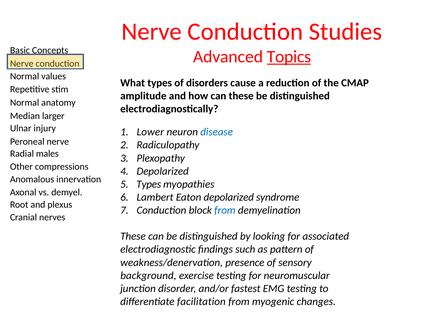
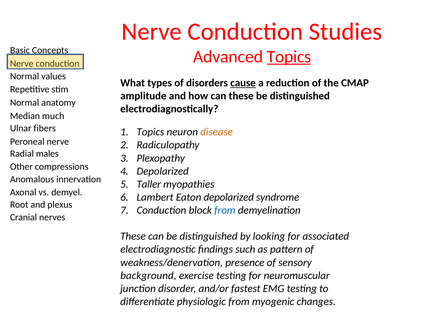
cause underline: none -> present (243, 83)
larger: larger -> much (53, 116)
injury: injury -> fibers (45, 129)
Lower: Lower -> Topics (150, 132)
disease colour: blue -> orange (217, 132)
Types: Types -> Taller (149, 184)
facilitation: facilitation -> physiologic (201, 302)
